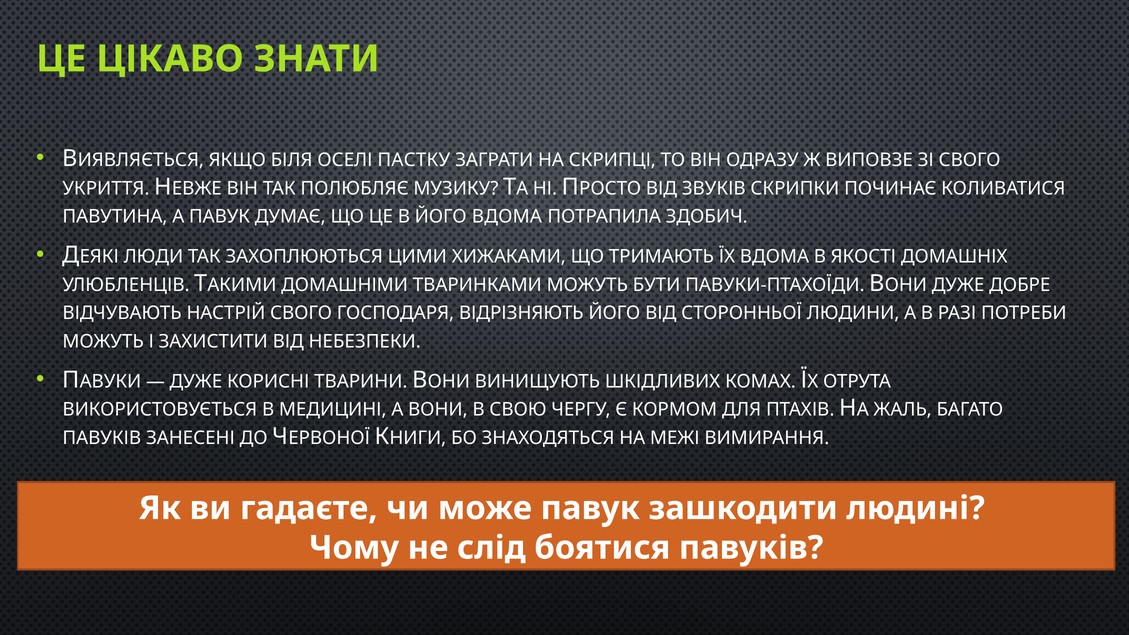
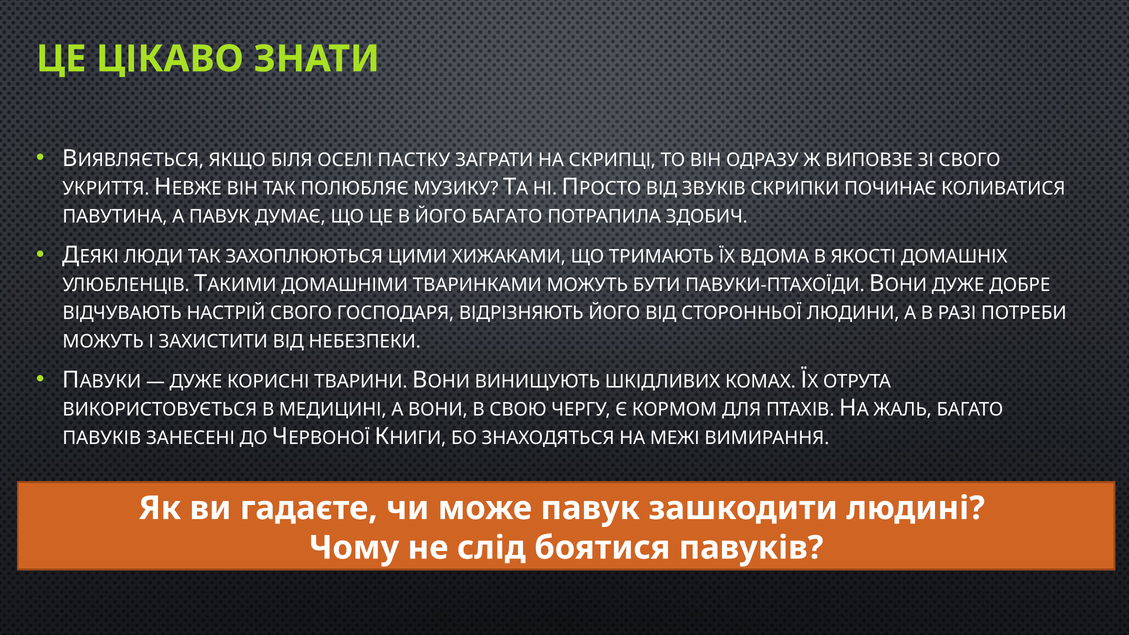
ЙОГО ВДОМА: ВДОМА -> БАГАТО (507, 217)
